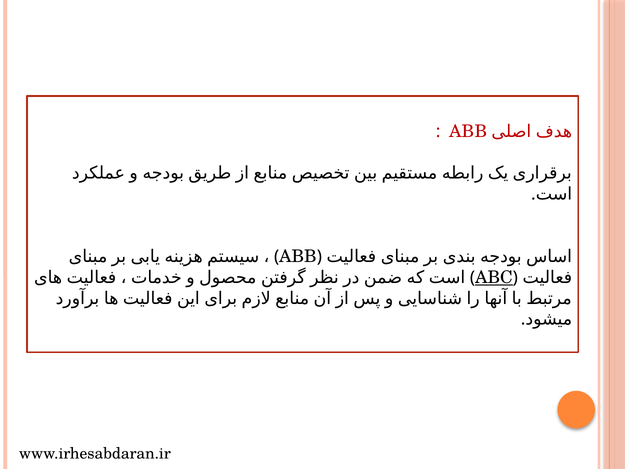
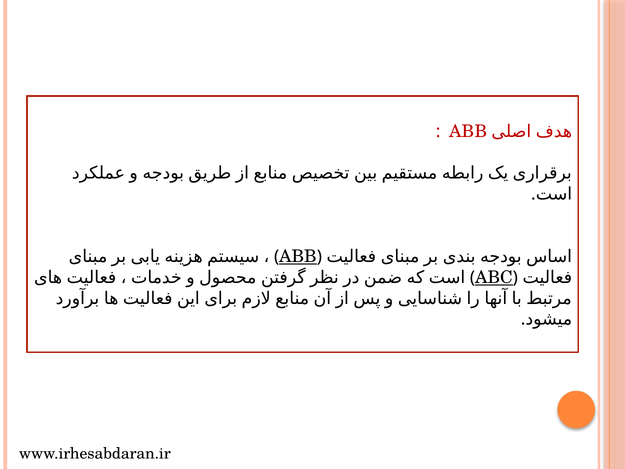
ABB underline: none -> present (298, 256)
